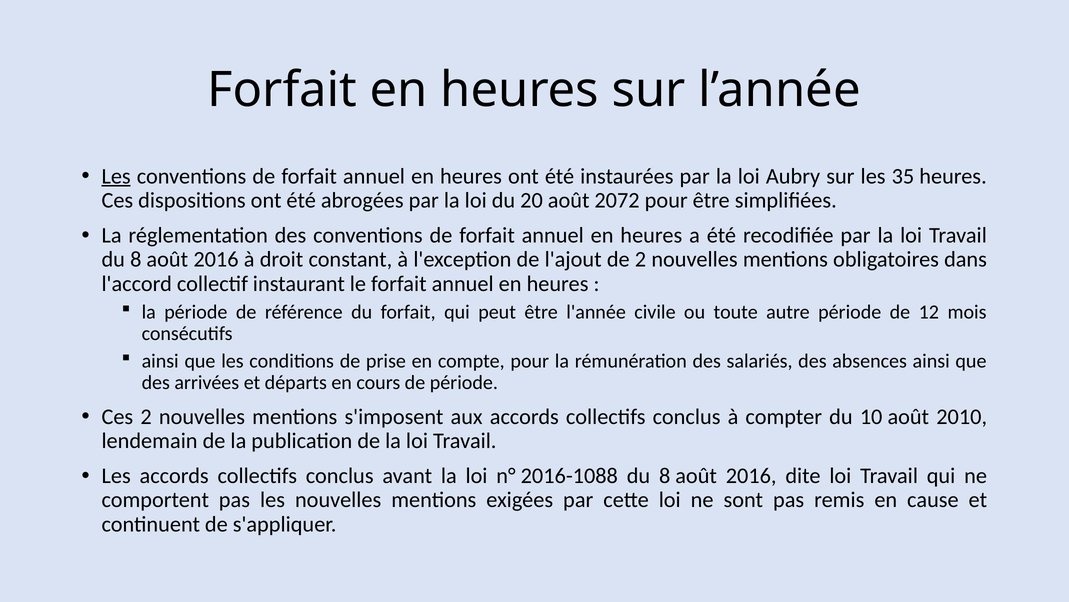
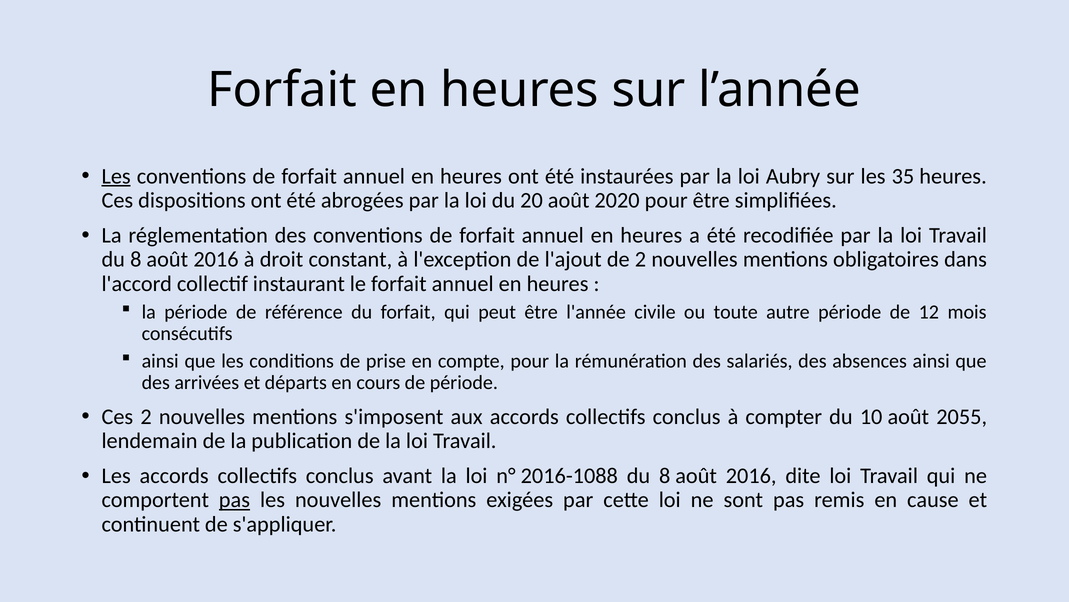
2072: 2072 -> 2020 (617, 200)
2010: 2010 -> 2055 (962, 416)
pas underline: none -> present (234, 500)
